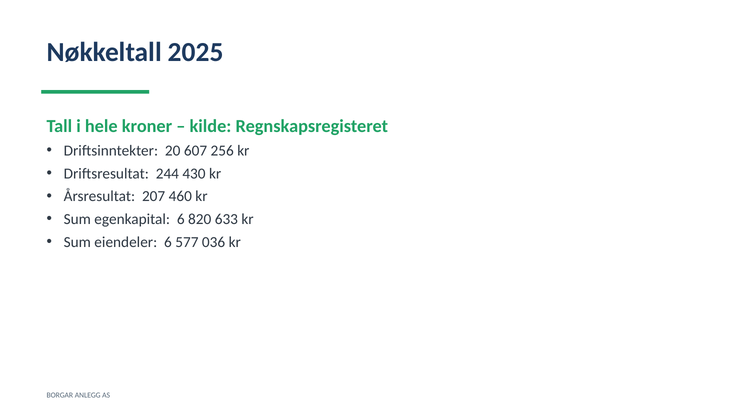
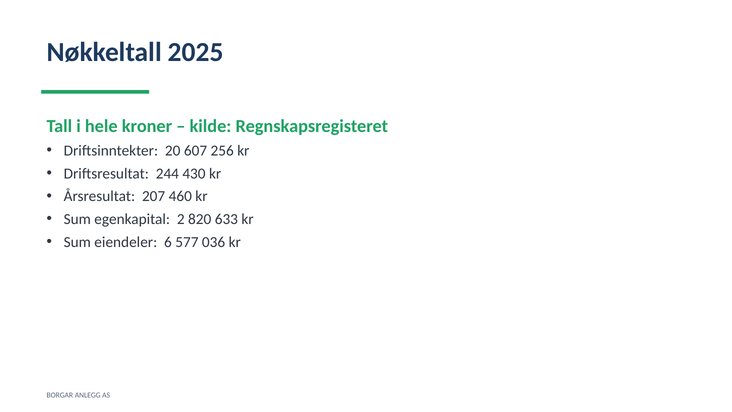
egenkapital 6: 6 -> 2 (181, 219)
